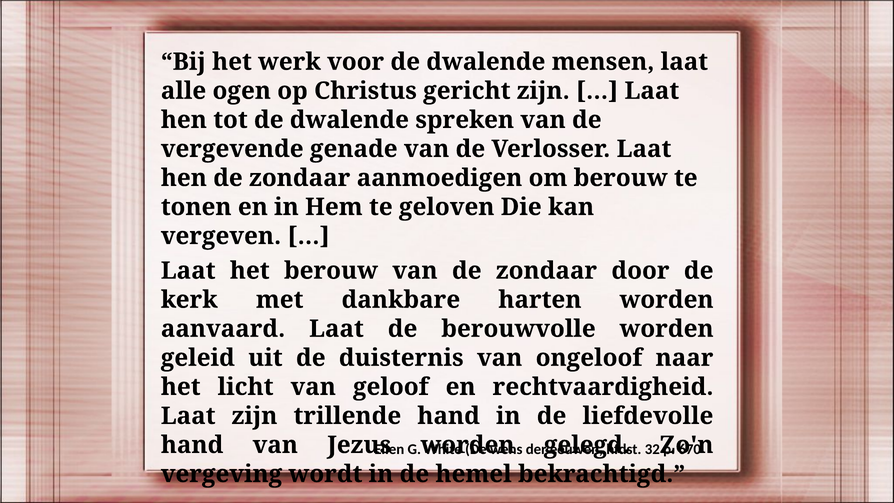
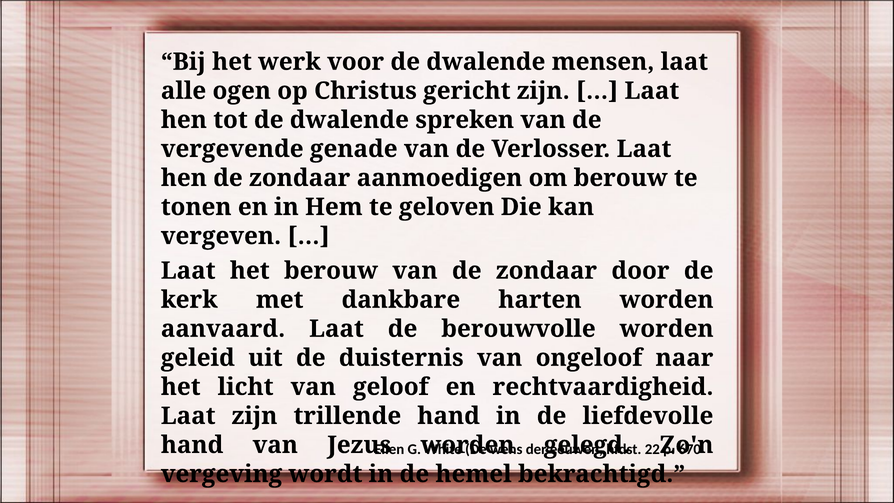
32: 32 -> 22 (652, 449)
